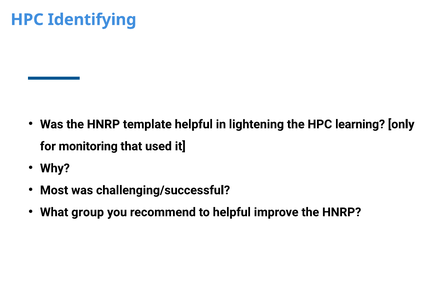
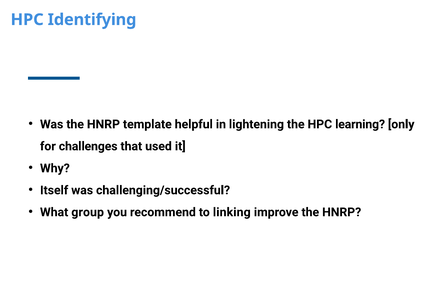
monitoring: monitoring -> challenges (88, 146)
Most: Most -> Itself (54, 190)
to helpful: helpful -> linking (232, 212)
